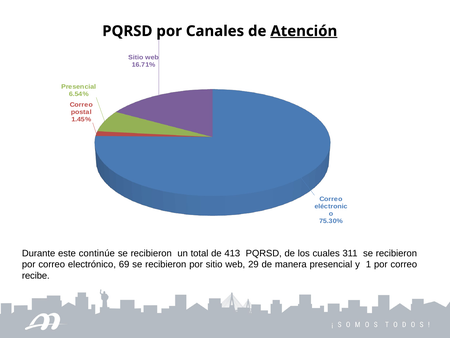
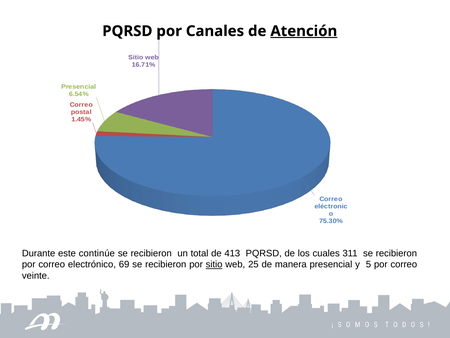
sitio underline: none -> present (214, 264)
29: 29 -> 25 (253, 264)
1: 1 -> 5 (368, 264)
recibe: recibe -> veinte (36, 275)
